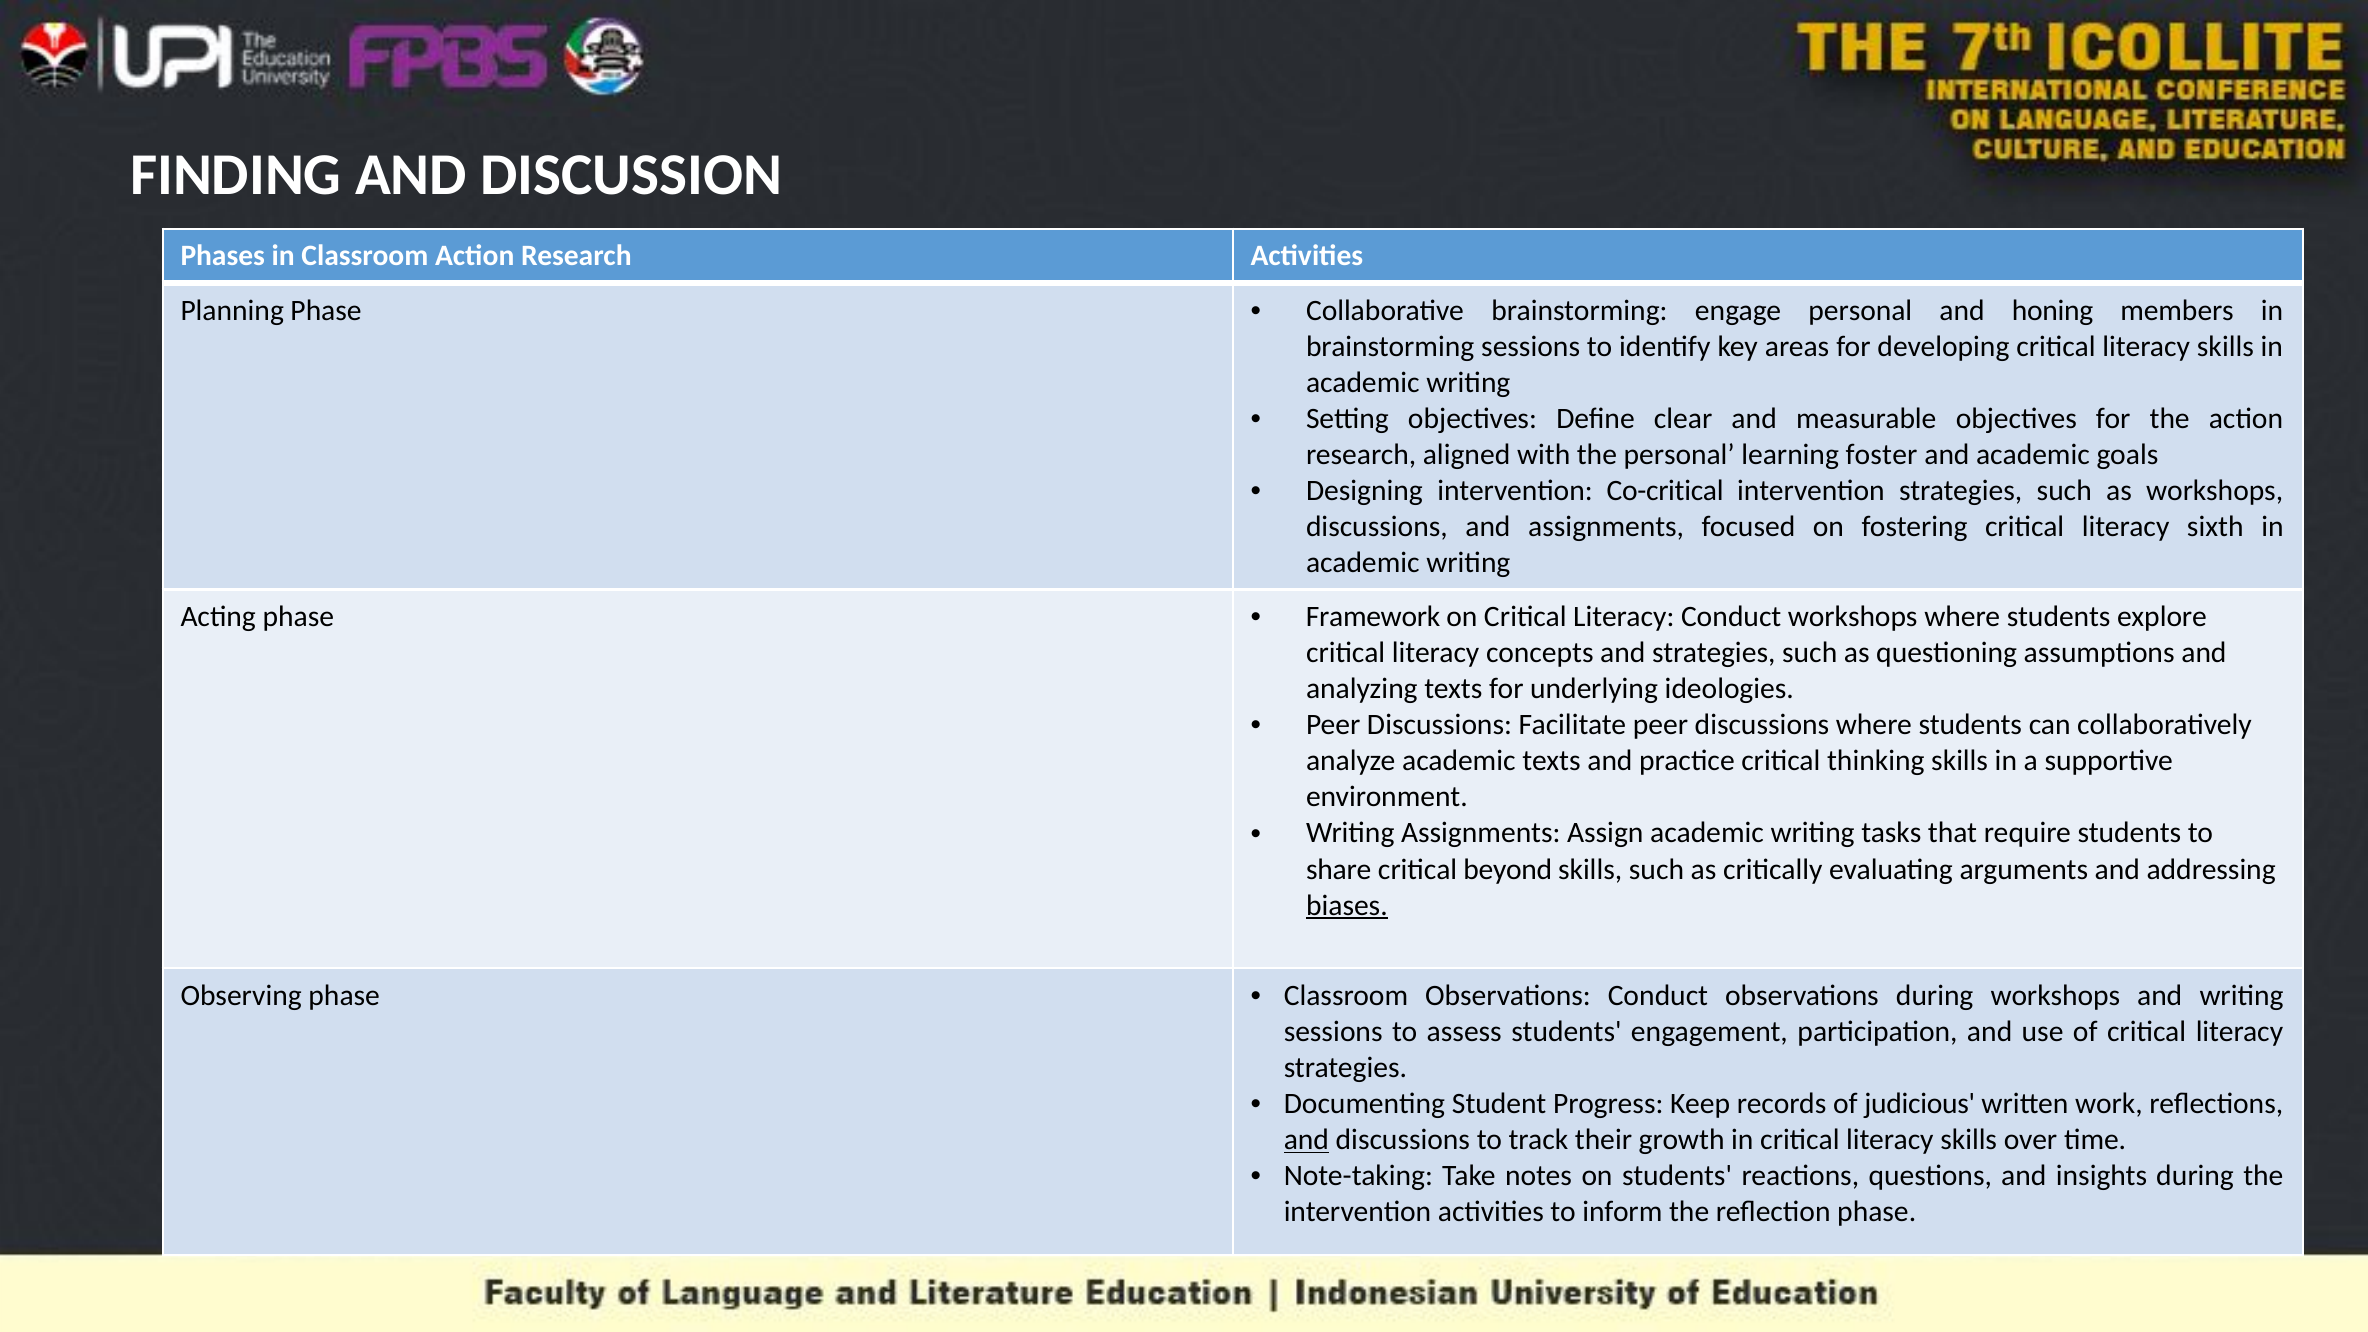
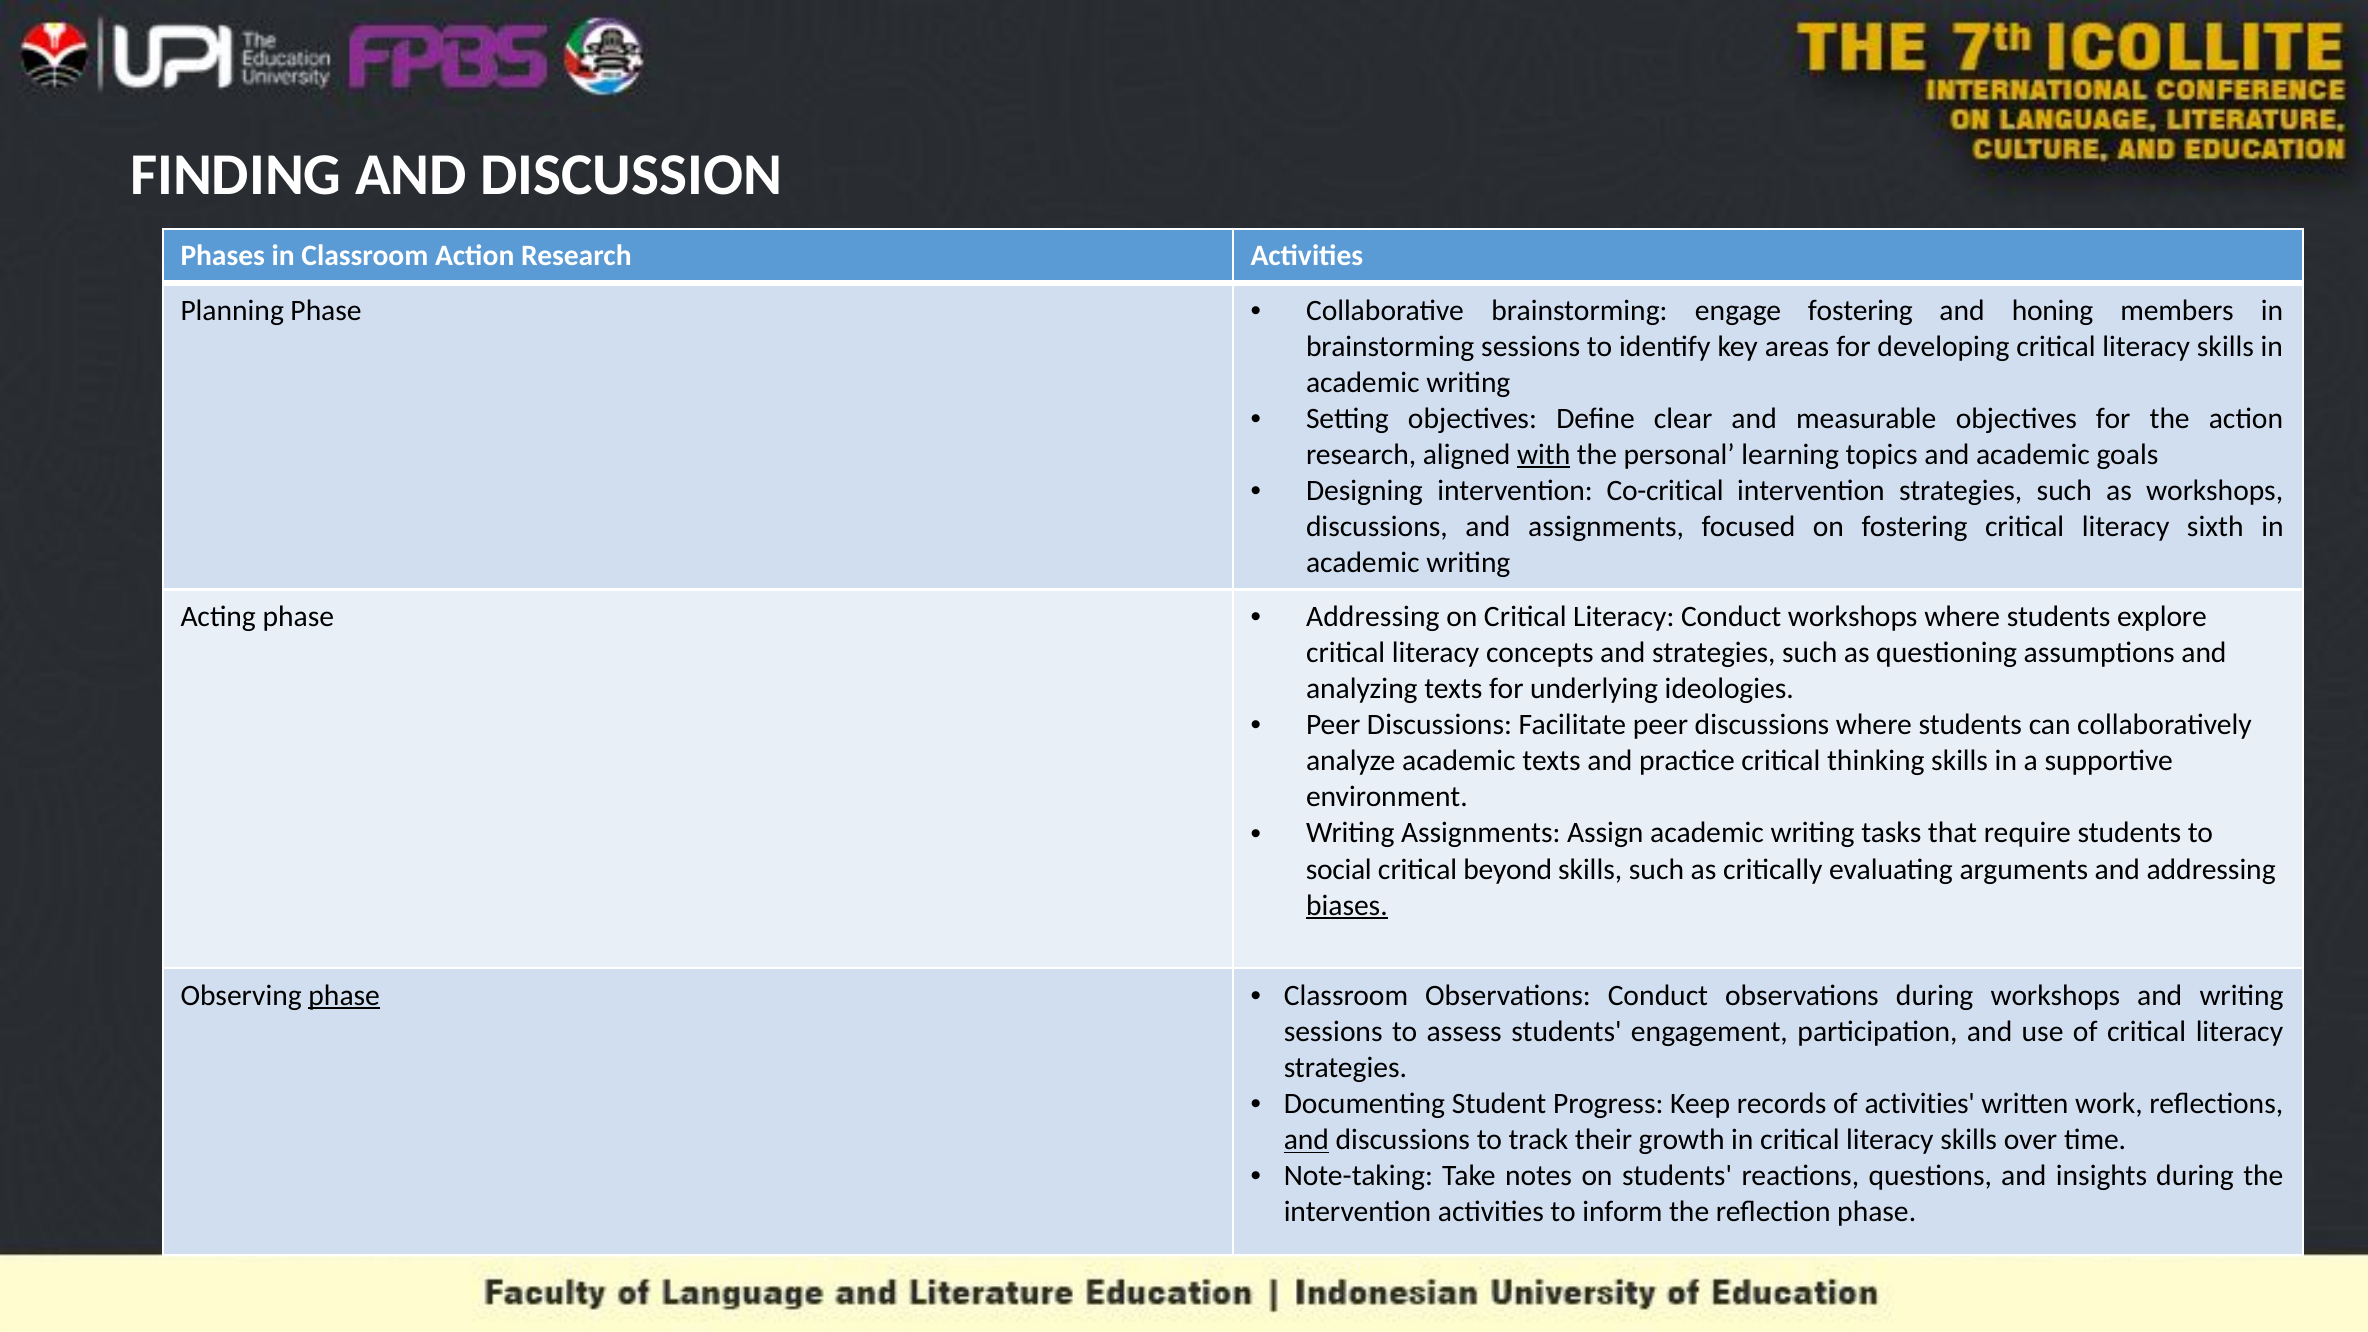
engage personal: personal -> fostering (1860, 310)
with underline: none -> present (1544, 455)
foster: foster -> topics (1882, 455)
Framework: Framework -> Addressing (1373, 617)
share: share -> social (1339, 869)
phase underline: none -> present (344, 995)
of judicious: judicious -> activities (1920, 1104)
